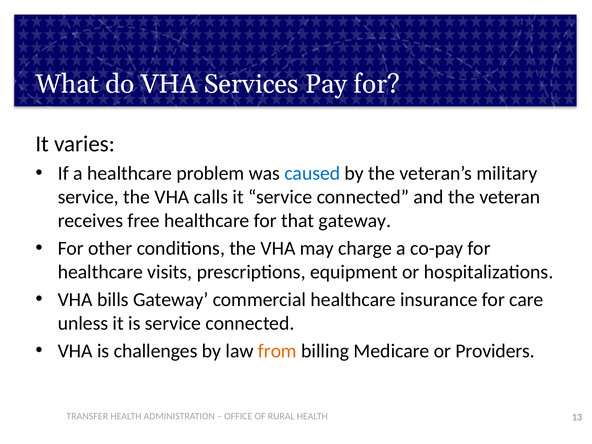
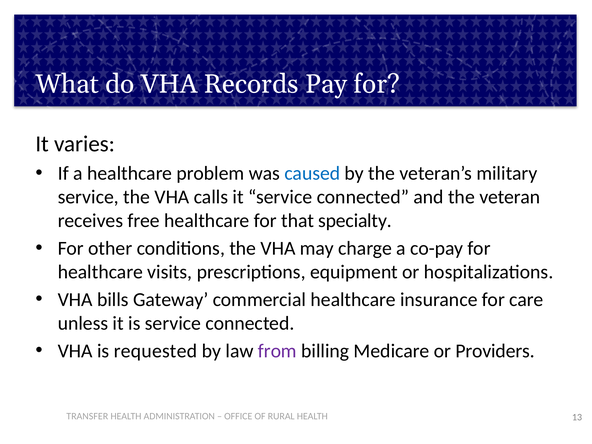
Services: Services -> Records (251, 84)
that gateway: gateway -> specialty (355, 221)
challenges: challenges -> requested (155, 351)
from colour: orange -> purple (277, 351)
